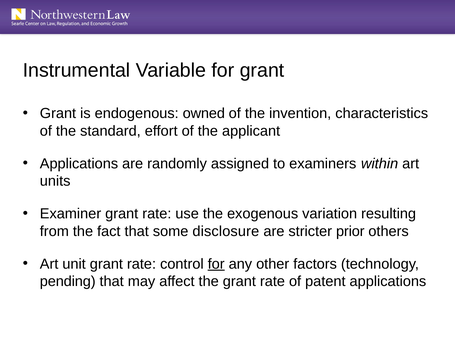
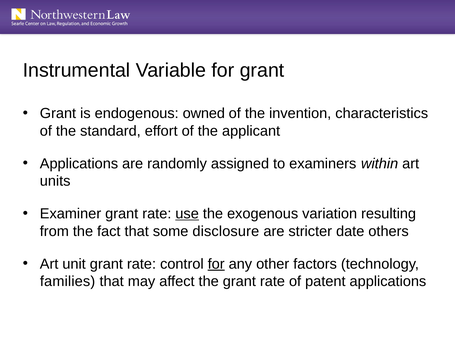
use underline: none -> present (187, 213)
prior: prior -> date (350, 231)
pending: pending -> families (68, 281)
